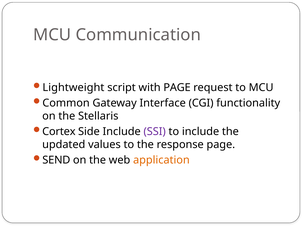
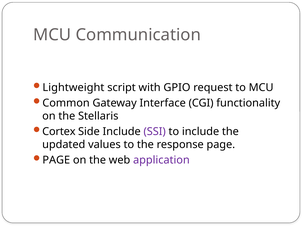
with PAGE: PAGE -> GPIO (177, 88)
SEND: SEND -> PAGE (56, 160)
application colour: orange -> purple (161, 160)
